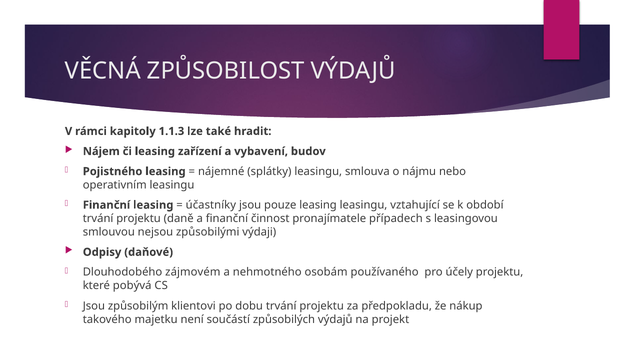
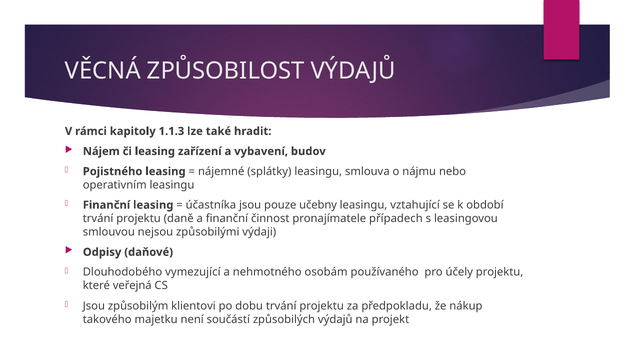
účastníky: účastníky -> účastníka (211, 205)
pouze leasing: leasing -> učebny (318, 205)
zájmovém: zájmovém -> vymezující (193, 272)
pobývá: pobývá -> veřejná (132, 286)
